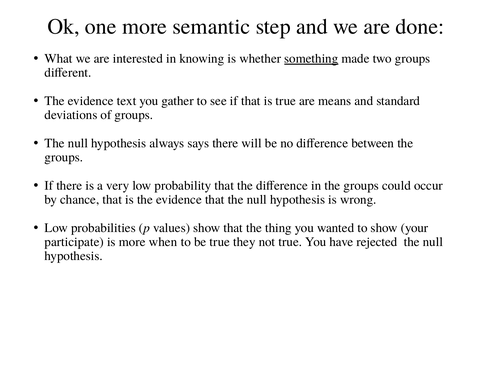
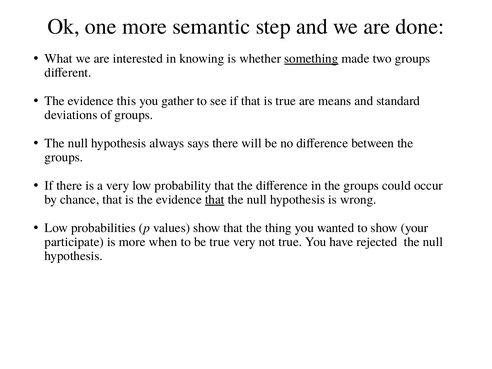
text: text -> this (126, 101)
that underline: none -> present (215, 200)
true they: they -> very (244, 242)
